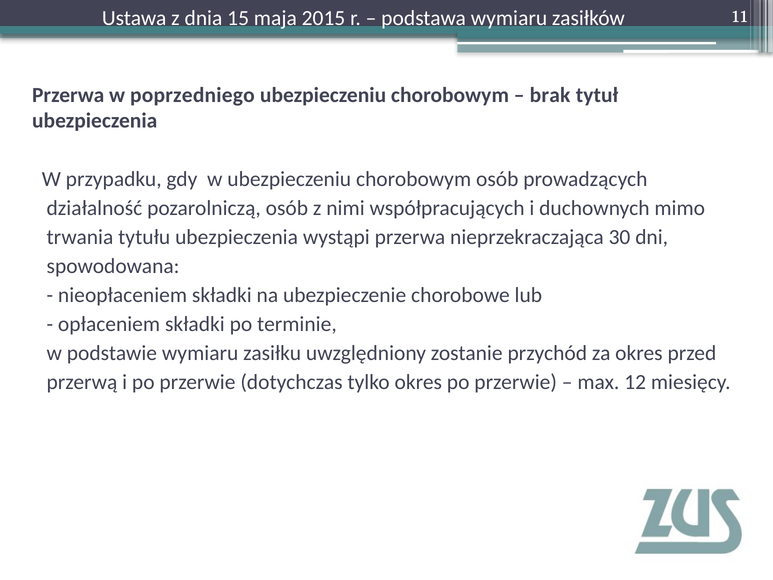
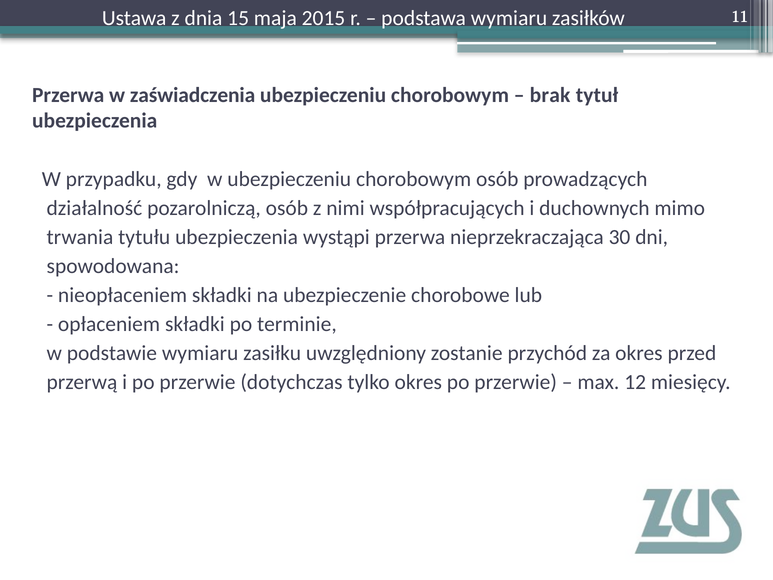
poprzedniego: poprzedniego -> zaświadczenia (193, 95)
